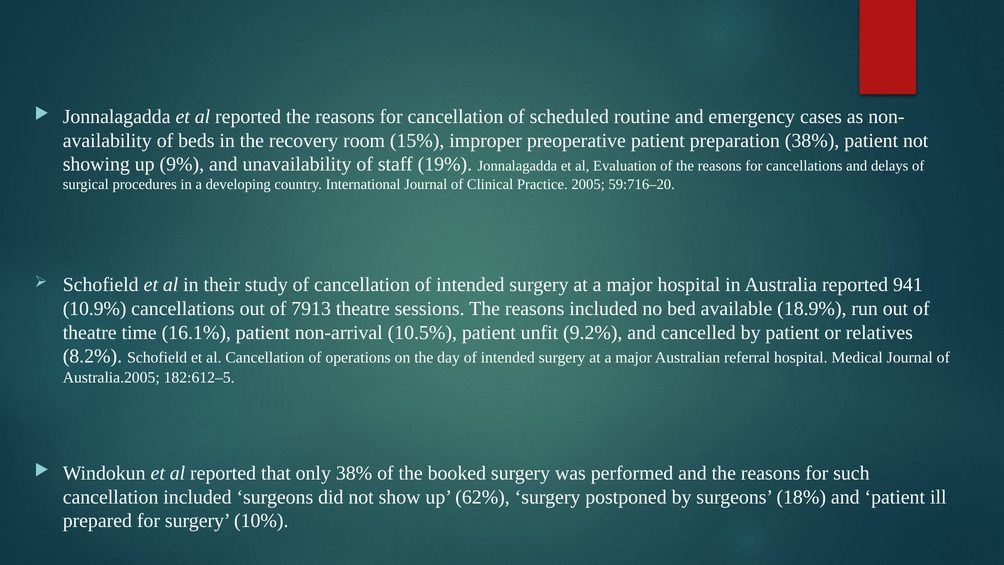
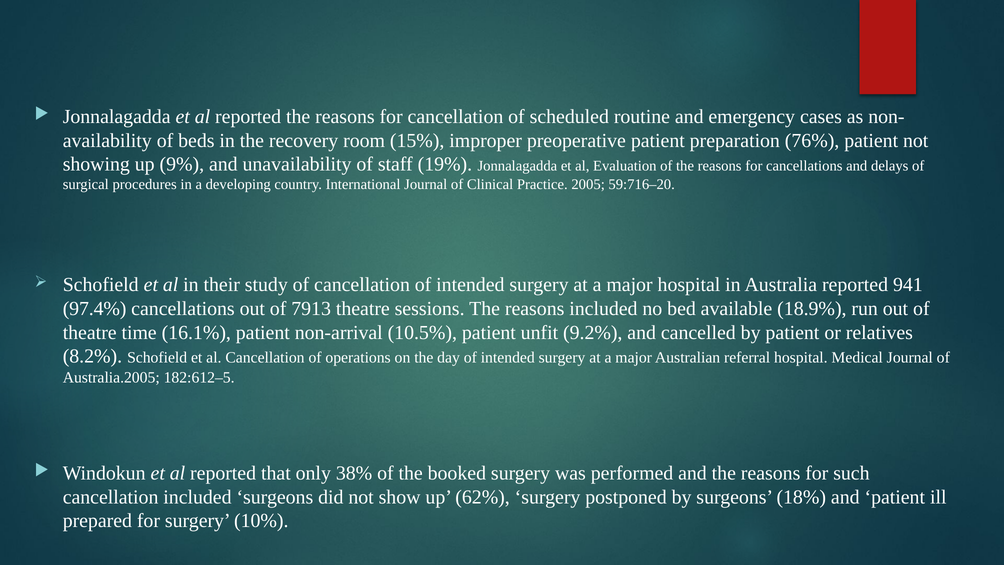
preparation 38%: 38% -> 76% (812, 140)
10.9%: 10.9% -> 97.4% (95, 309)
